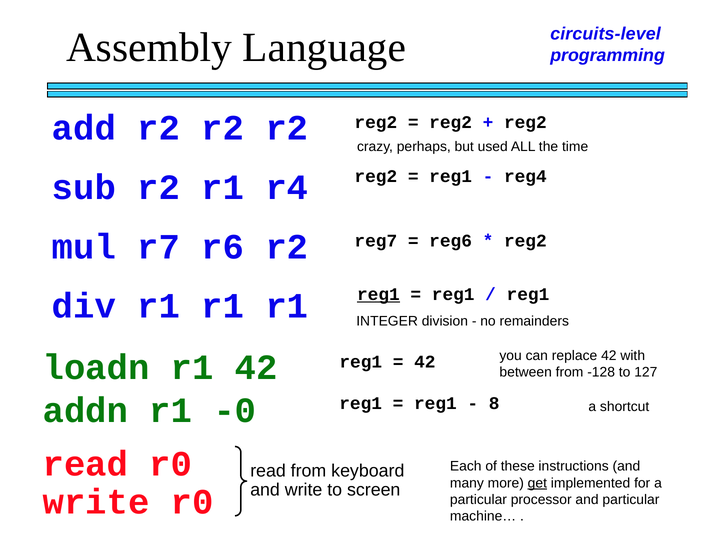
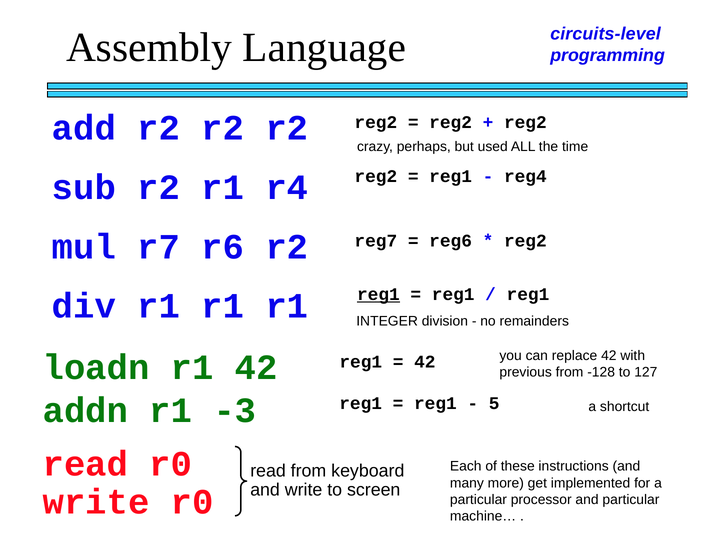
between: between -> previous (526, 372)
8: 8 -> 5 (494, 404)
-0: -0 -> -3 (235, 411)
get underline: present -> none (537, 483)
